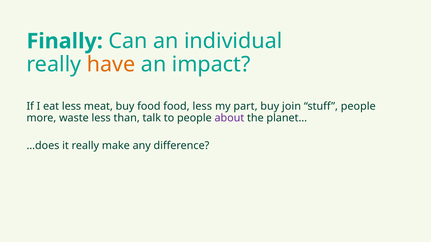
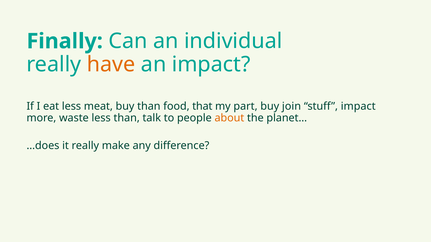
buy food: food -> than (149, 107)
food less: less -> that (202, 107)
stuff people: people -> impact (358, 107)
about colour: purple -> orange (229, 118)
